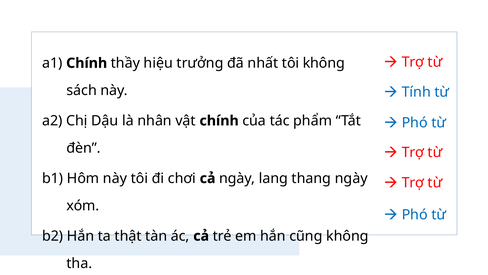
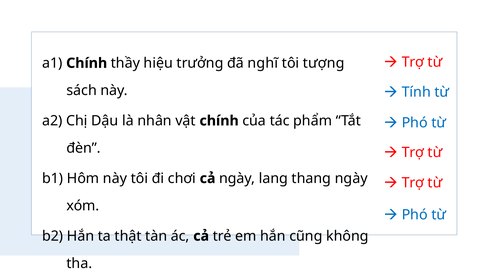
nhất: nhất -> nghĩ (263, 63)
tôi không: không -> tượng (324, 63)
